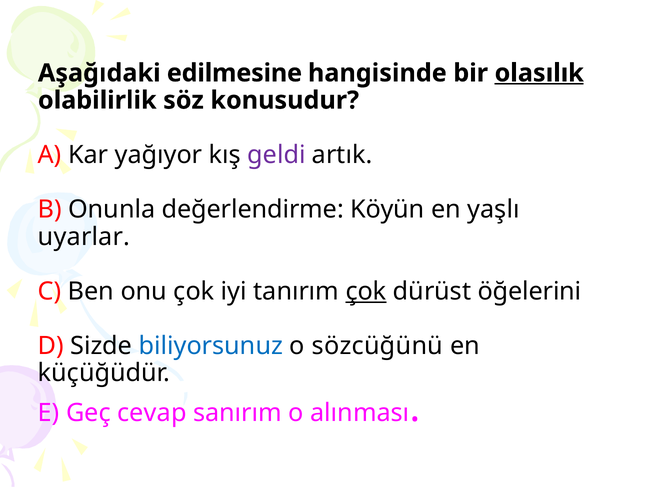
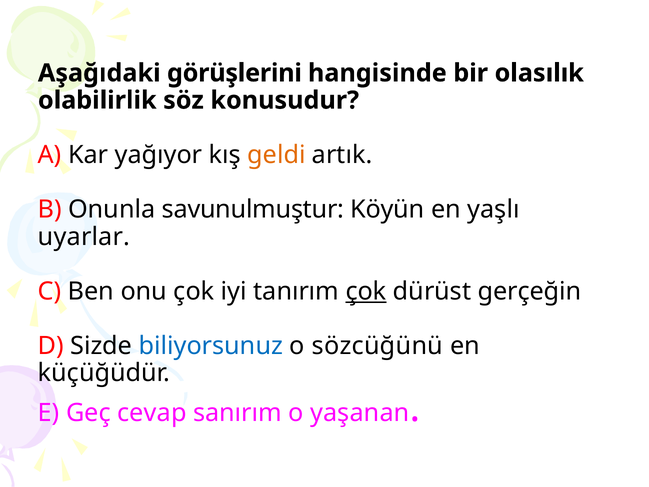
edilmesine: edilmesine -> görüşlerini (234, 73)
olasılık underline: present -> none (539, 73)
geldi colour: purple -> orange (276, 155)
değerlendirme: değerlendirme -> savunulmuştur (253, 209)
öğelerini: öğelerini -> gerçeğin (529, 291)
alınması: alınması -> yaşanan (360, 413)
